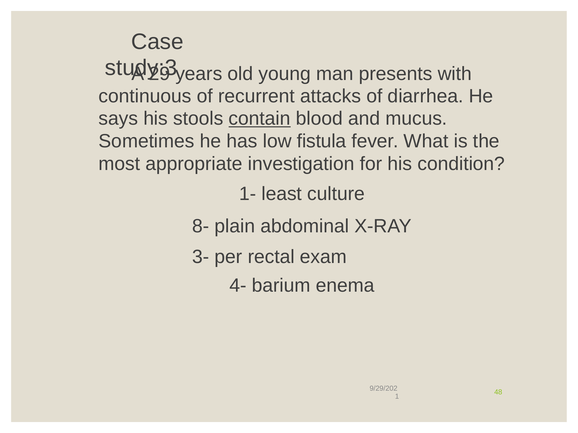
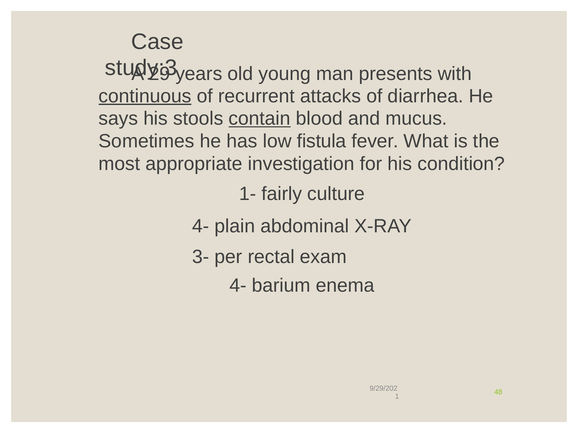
continuous underline: none -> present (145, 96)
least: least -> fairly (282, 194)
8-: 8- -> 4- (201, 226)
